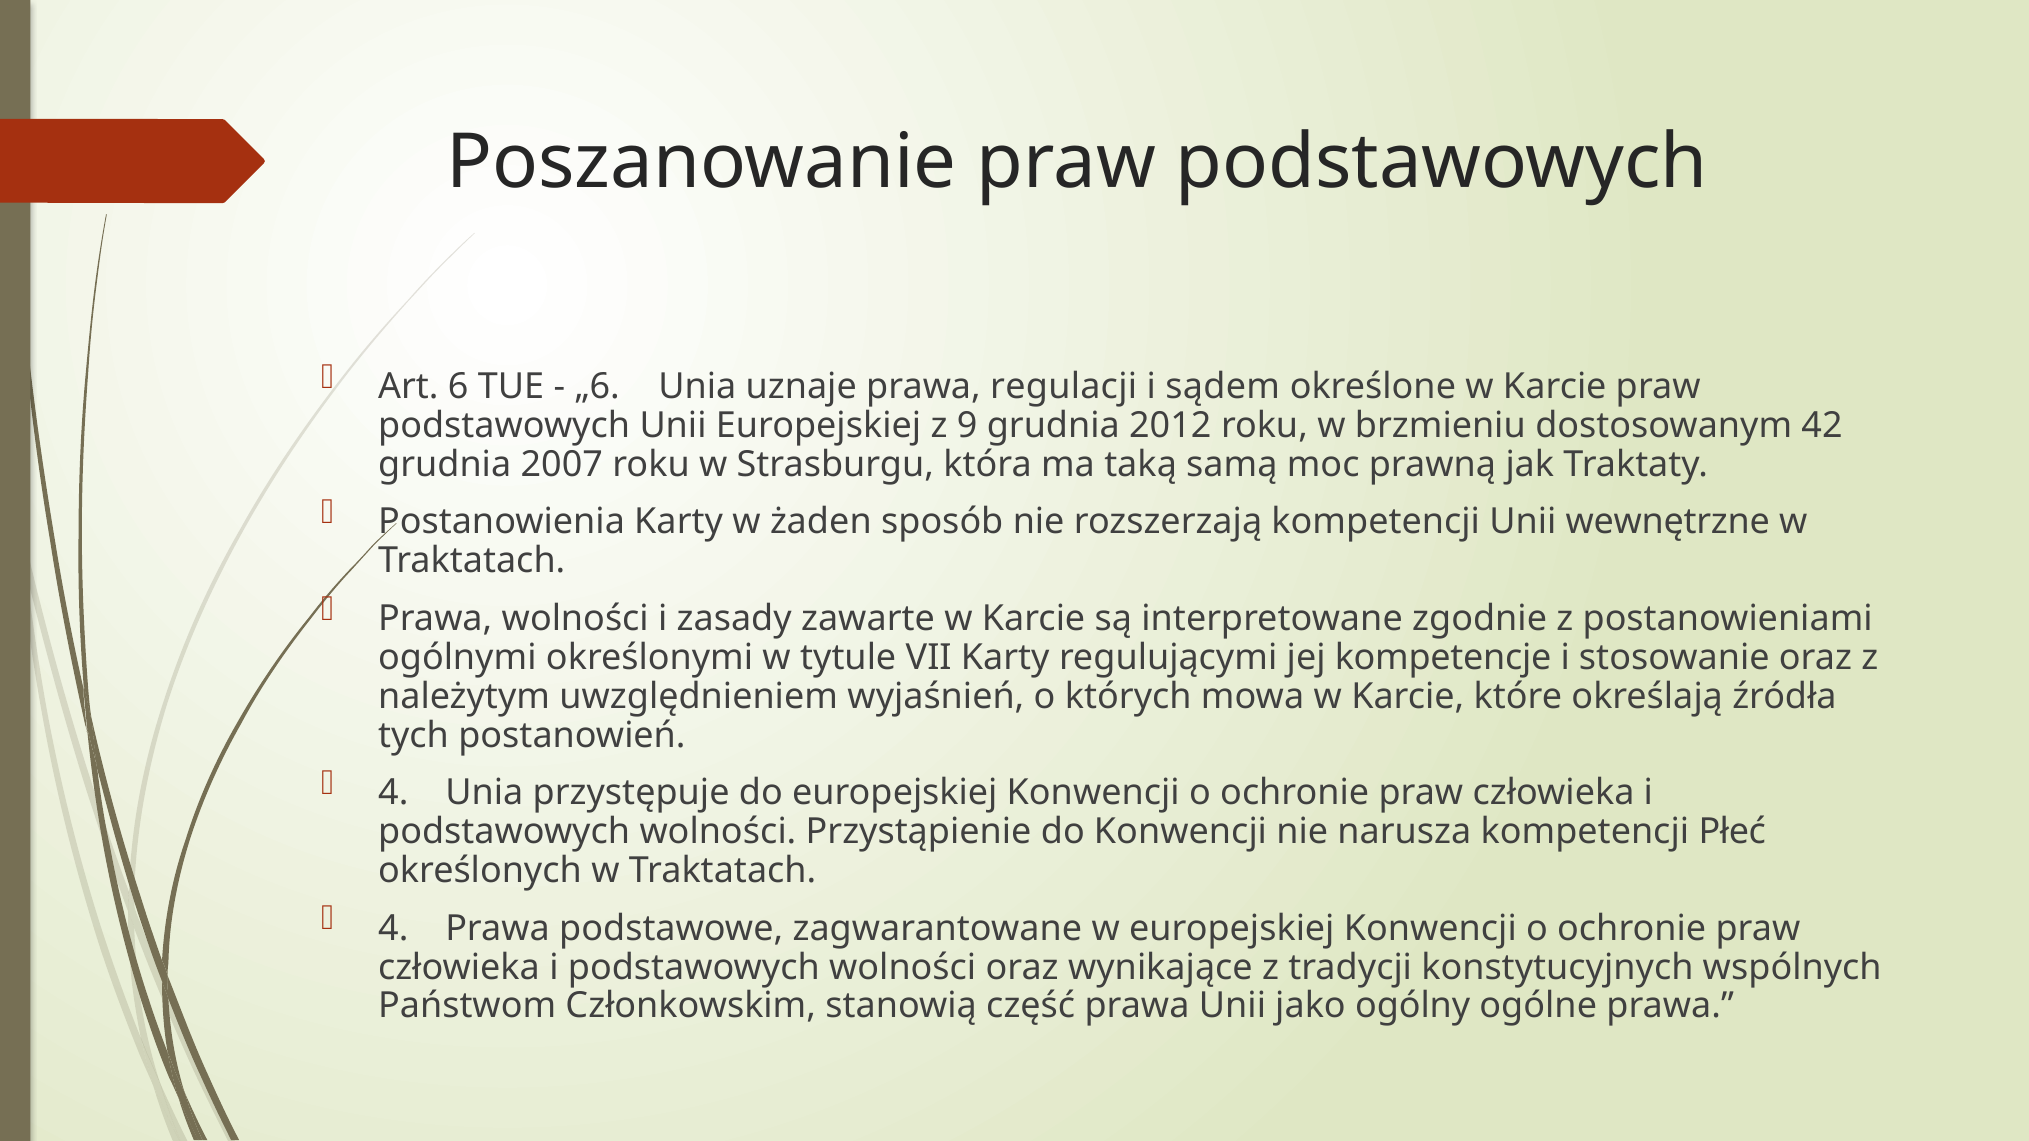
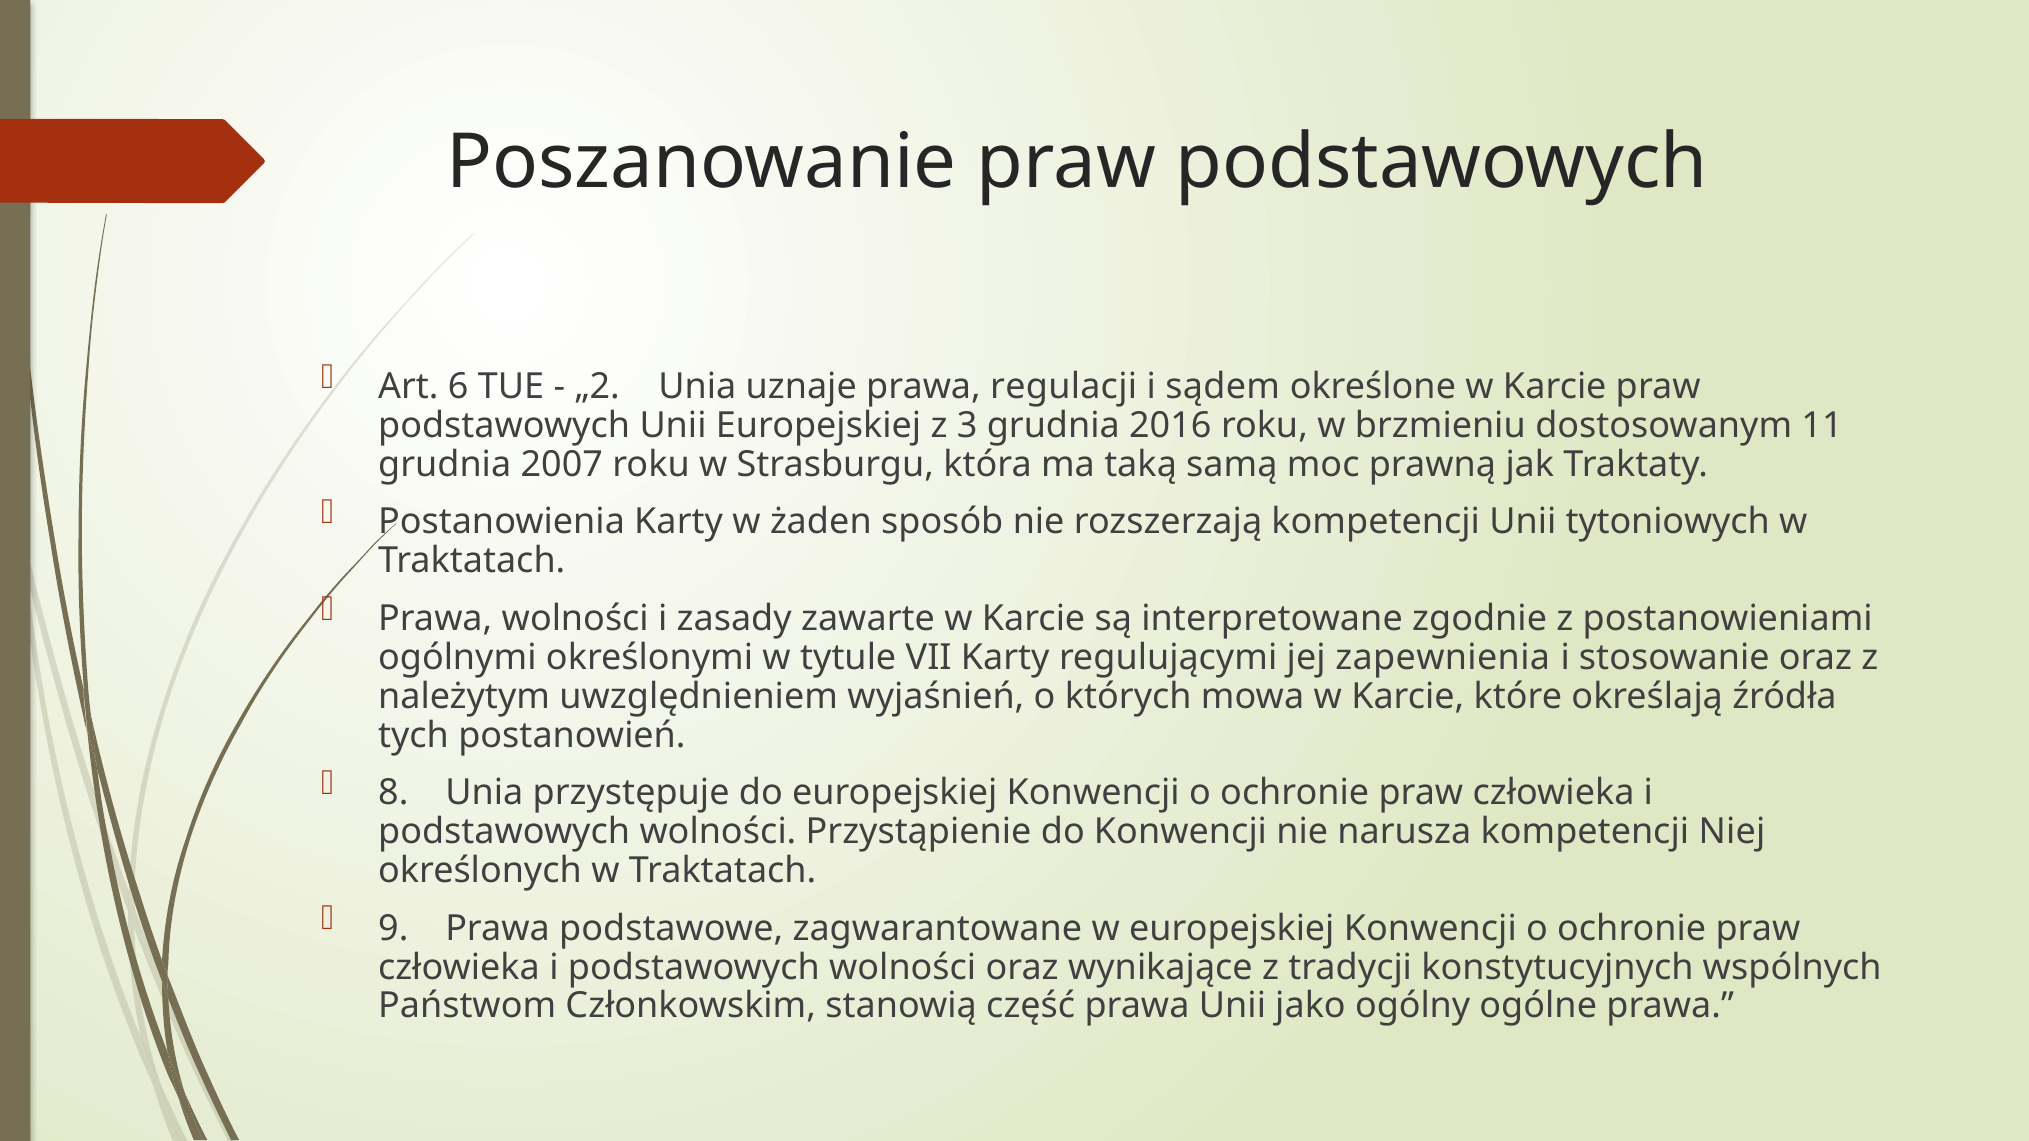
„6: „6 -> „2 (597, 387)
9: 9 -> 3 (967, 426)
2012: 2012 -> 2016 (1170, 426)
42: 42 -> 11 (1822, 426)
wewnętrzne: wewnętrzne -> tytoniowych (1668, 522)
kompetencje: kompetencje -> zapewnienia (1443, 658)
4: 4 -> 8 (393, 793)
Płeć: Płeć -> Niej (1732, 832)
4: 4 -> 9 (393, 929)
